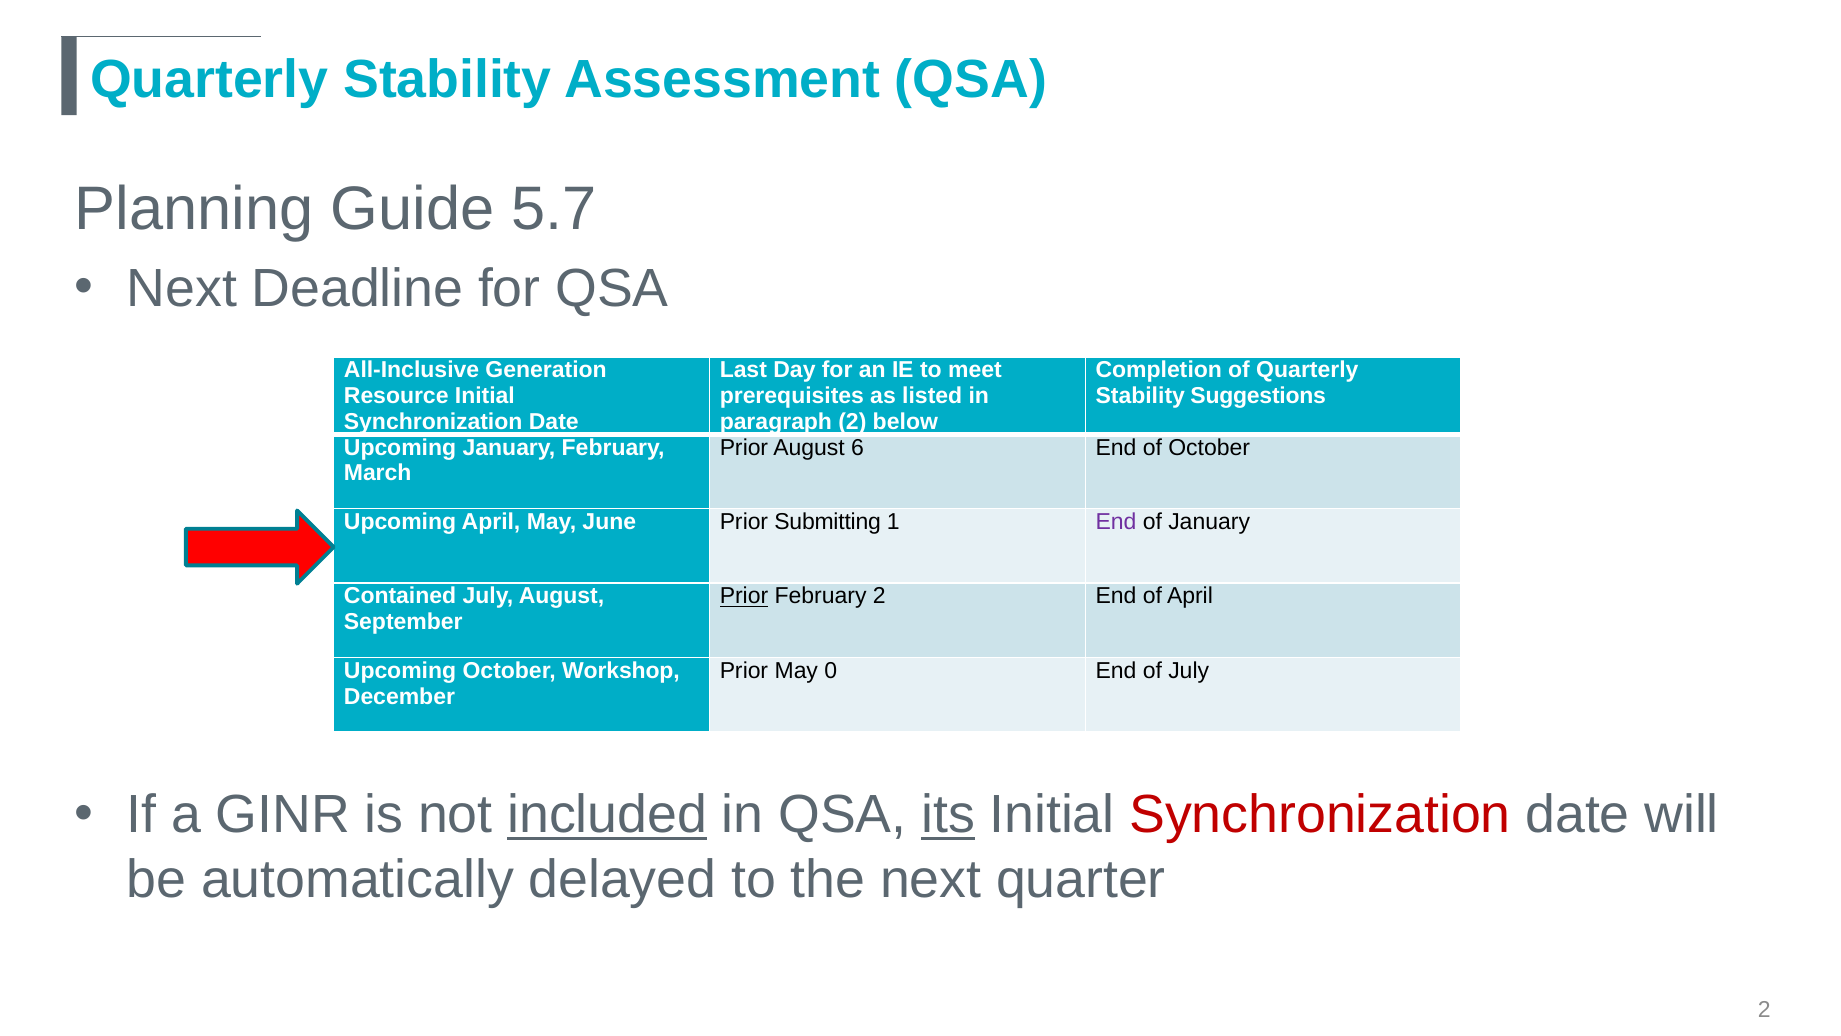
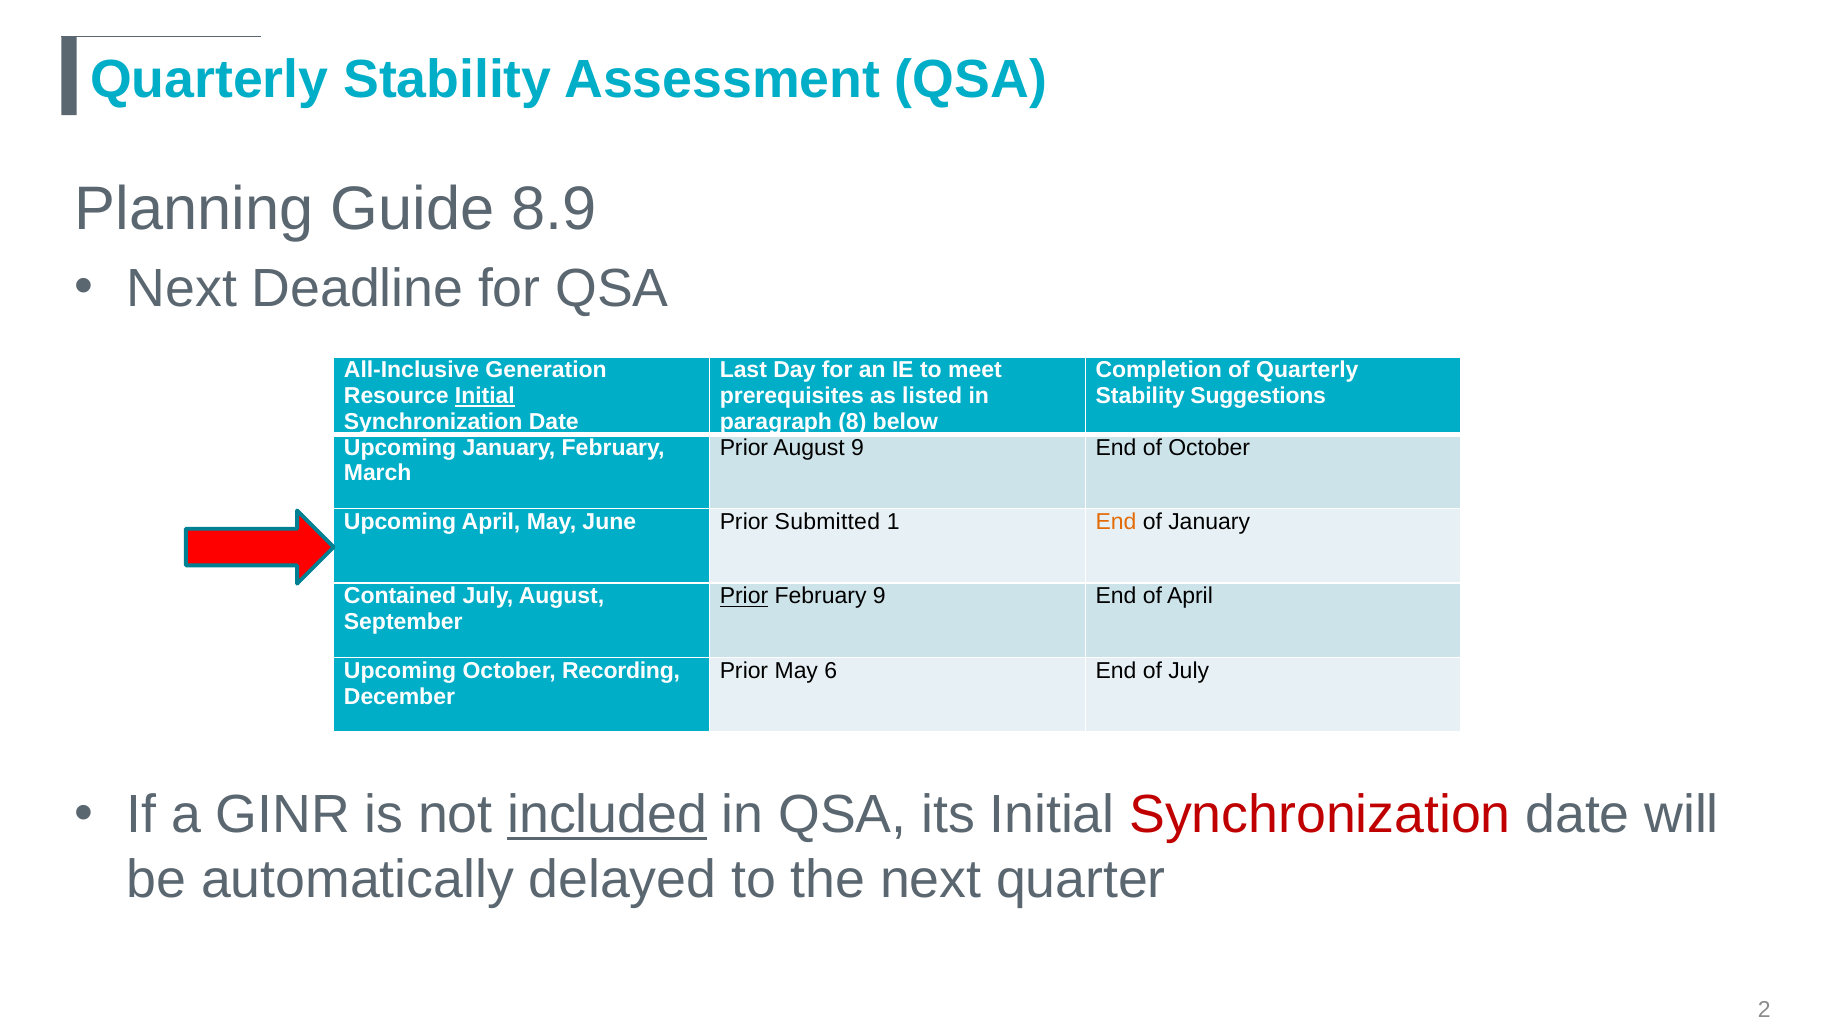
5.7: 5.7 -> 8.9 (554, 209)
Initial underline: none -> present (485, 396)
paragraph 2: 2 -> 8 (852, 422)
August 6: 6 -> 9 (858, 447)
Submitting: Submitting -> Submitted (827, 522)
End colour: purple -> orange (1116, 522)
February 2: 2 -> 9 (879, 596)
Workshop: Workshop -> Recording (621, 670)
0: 0 -> 6 (831, 670)
its underline: present -> none (948, 815)
